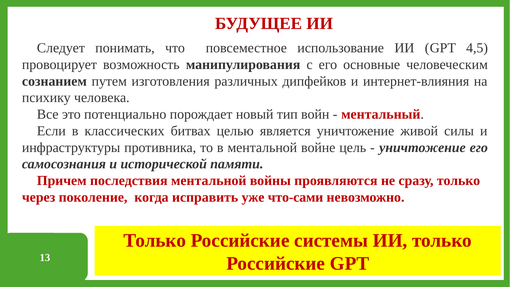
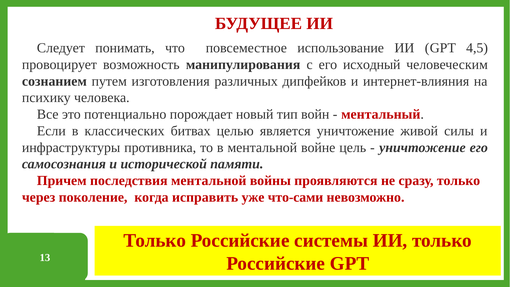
основные: основные -> исходный (372, 65)
